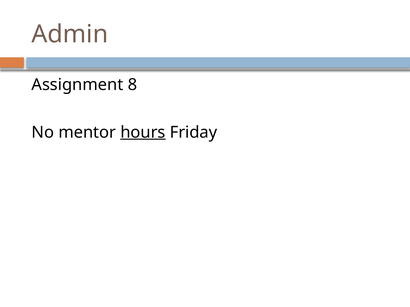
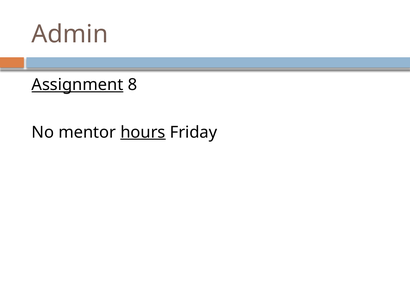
Assignment underline: none -> present (77, 85)
